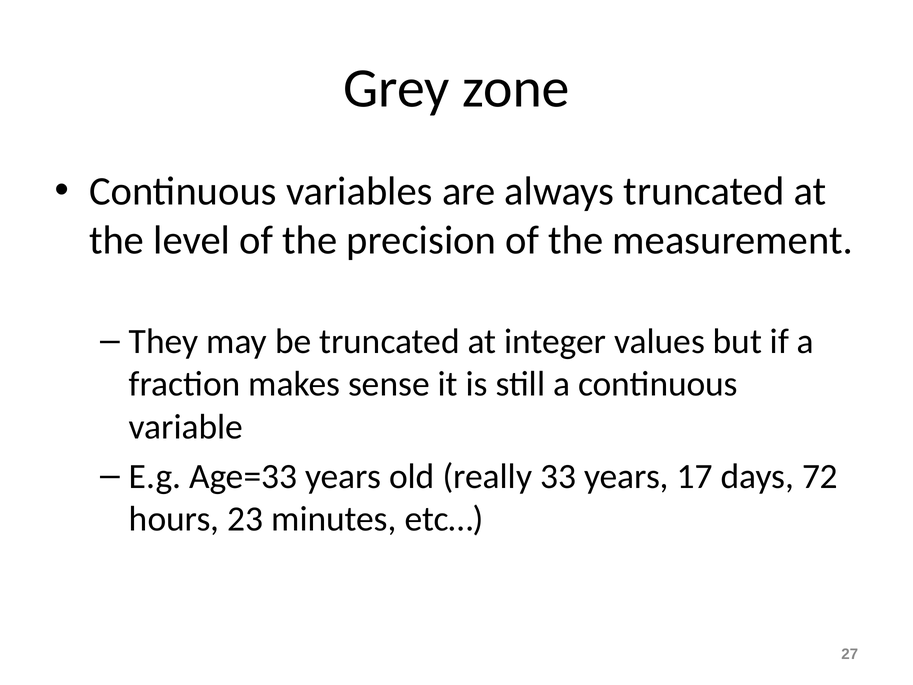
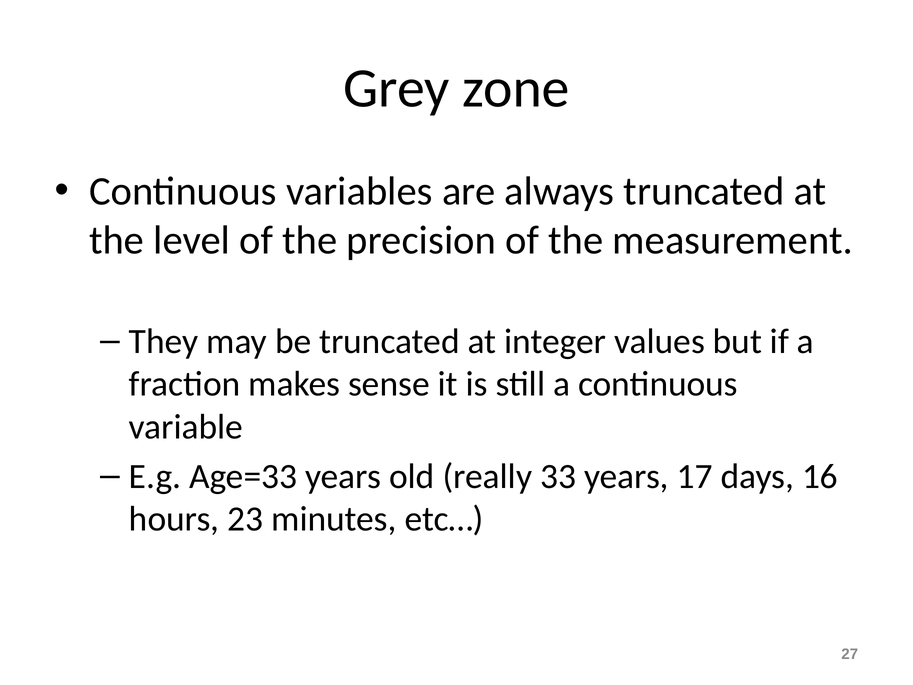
72: 72 -> 16 (820, 476)
